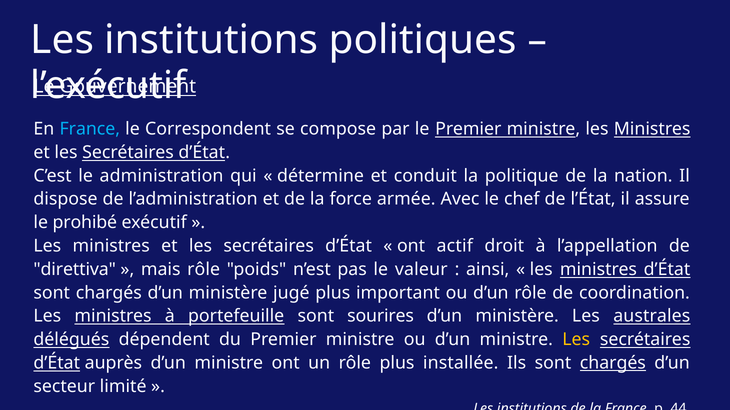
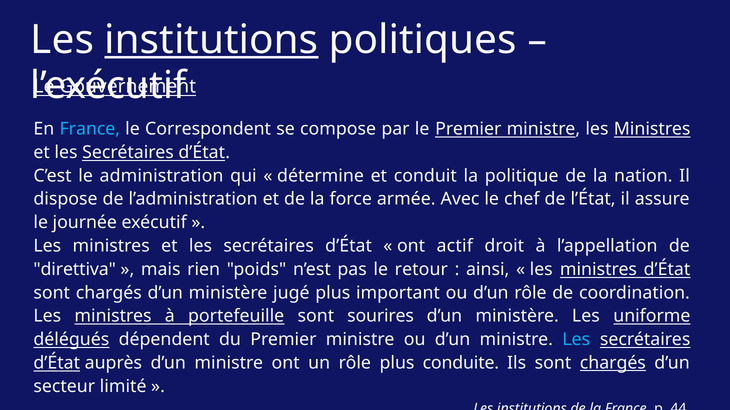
institutions underline: none -> present (211, 40)
prohibé: prohibé -> journée (85, 223)
mais rôle: rôle -> rien (204, 270)
valeur: valeur -> retour (421, 270)
australes: australes -> uniforme (652, 317)
Les colour: yellow -> light blue (576, 340)
installée: installée -> conduite (461, 363)
